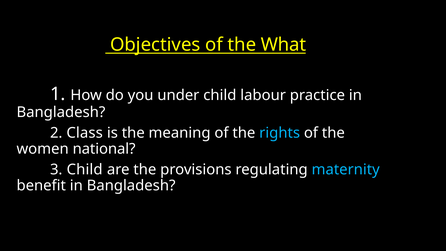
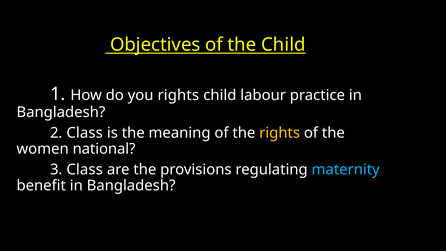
the What: What -> Child (283, 45)
you under: under -> rights (178, 95)
rights colour: light blue -> yellow (280, 133)
3 Child: Child -> Class (85, 170)
